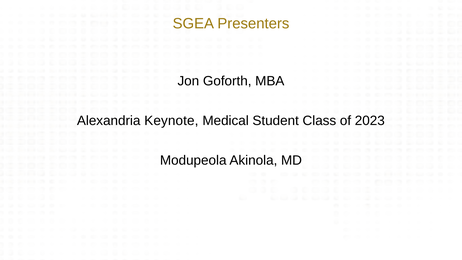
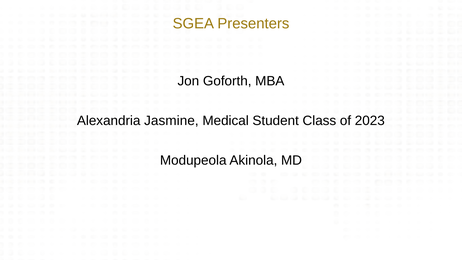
Keynote: Keynote -> Jasmine (171, 121)
